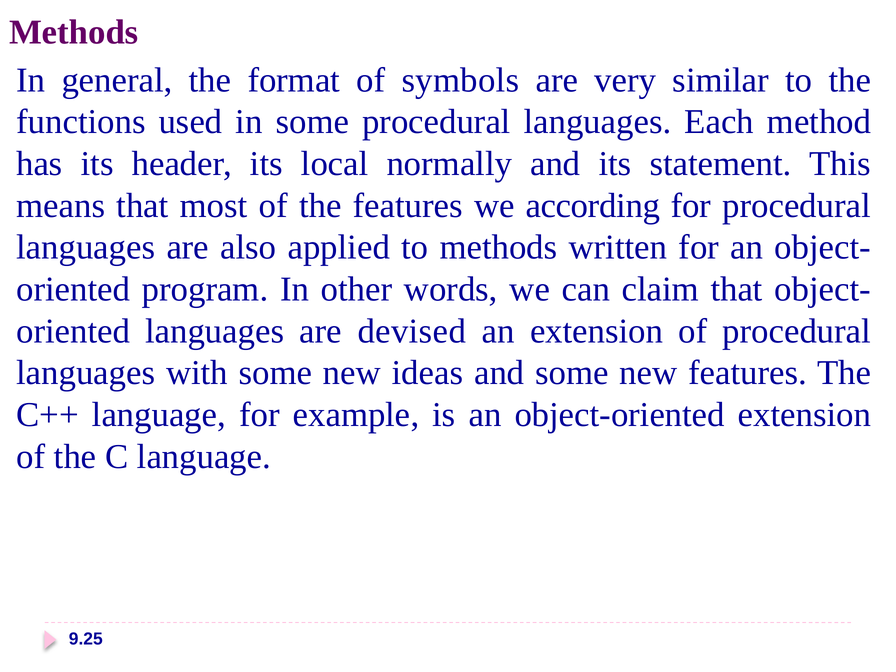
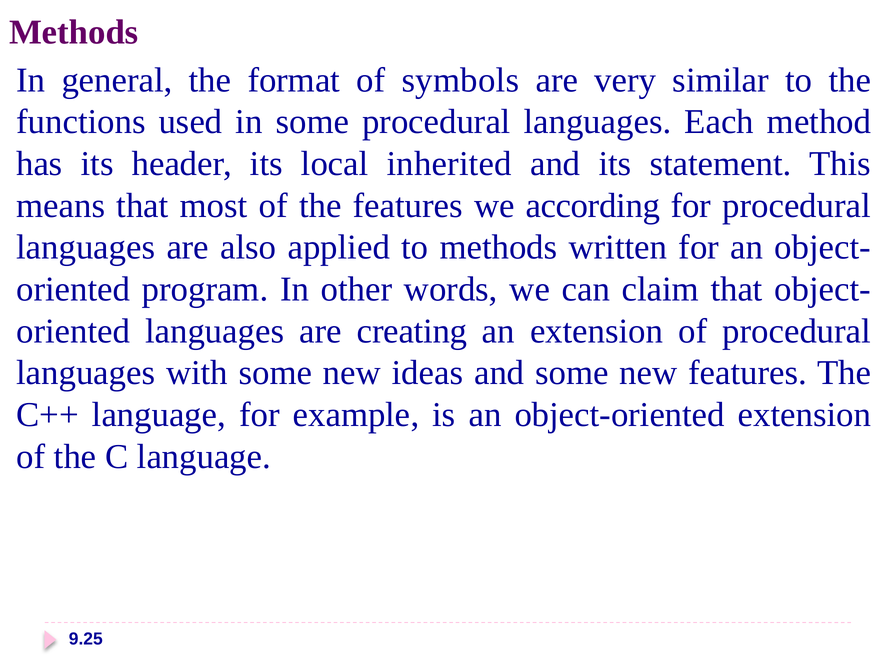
normally: normally -> inherited (449, 164)
devised: devised -> creating (412, 331)
